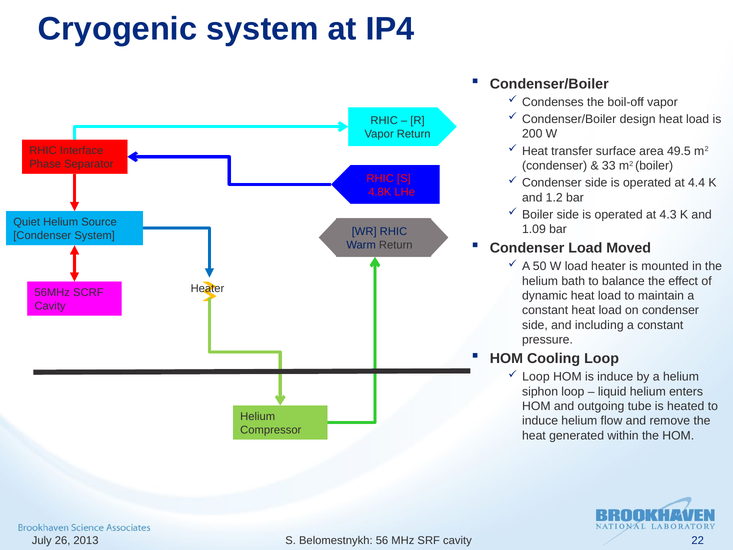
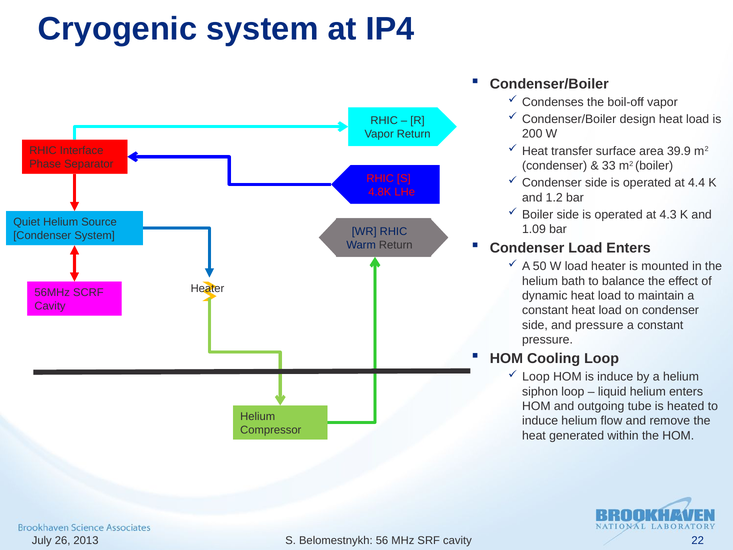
49.5: 49.5 -> 39.9 (679, 151)
Load Moved: Moved -> Enters (629, 248)
and including: including -> pressure (599, 325)
